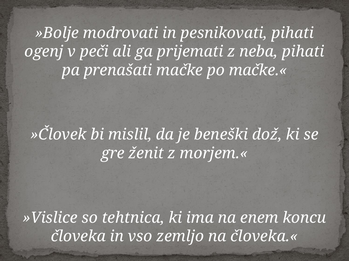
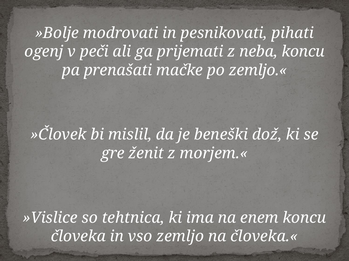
neba pihati: pihati -> koncu (303, 52)
mačke.«: mačke.« -> zemljo.« (258, 70)
